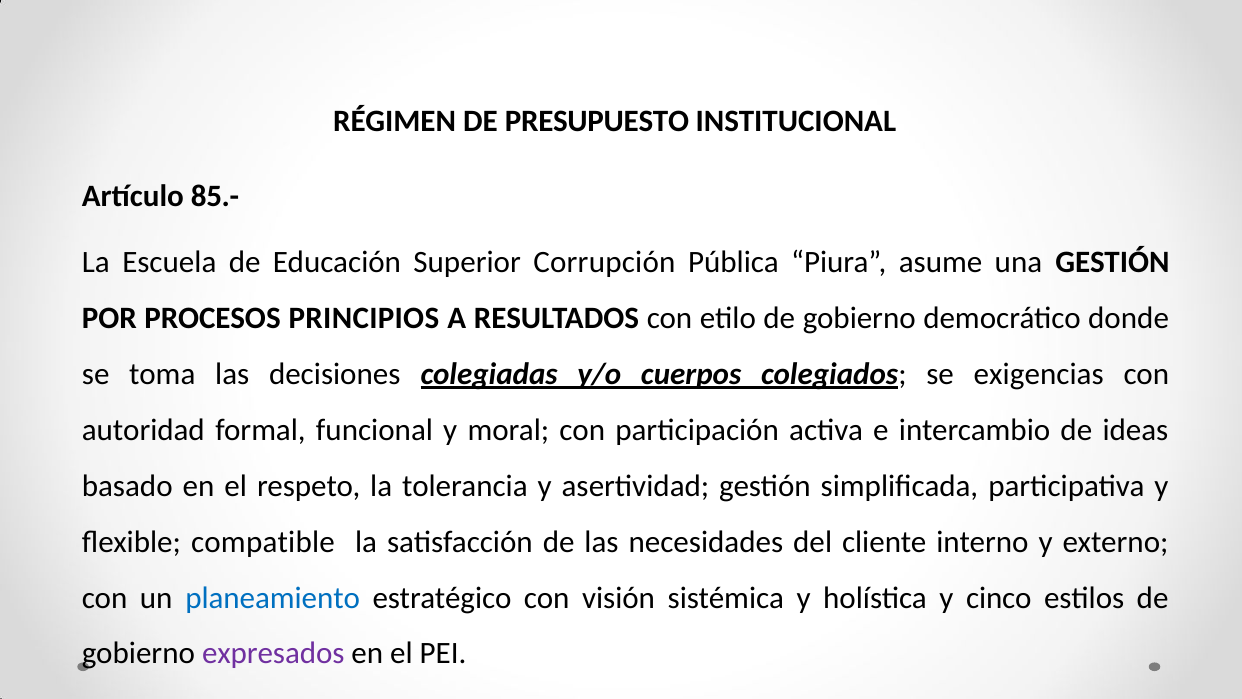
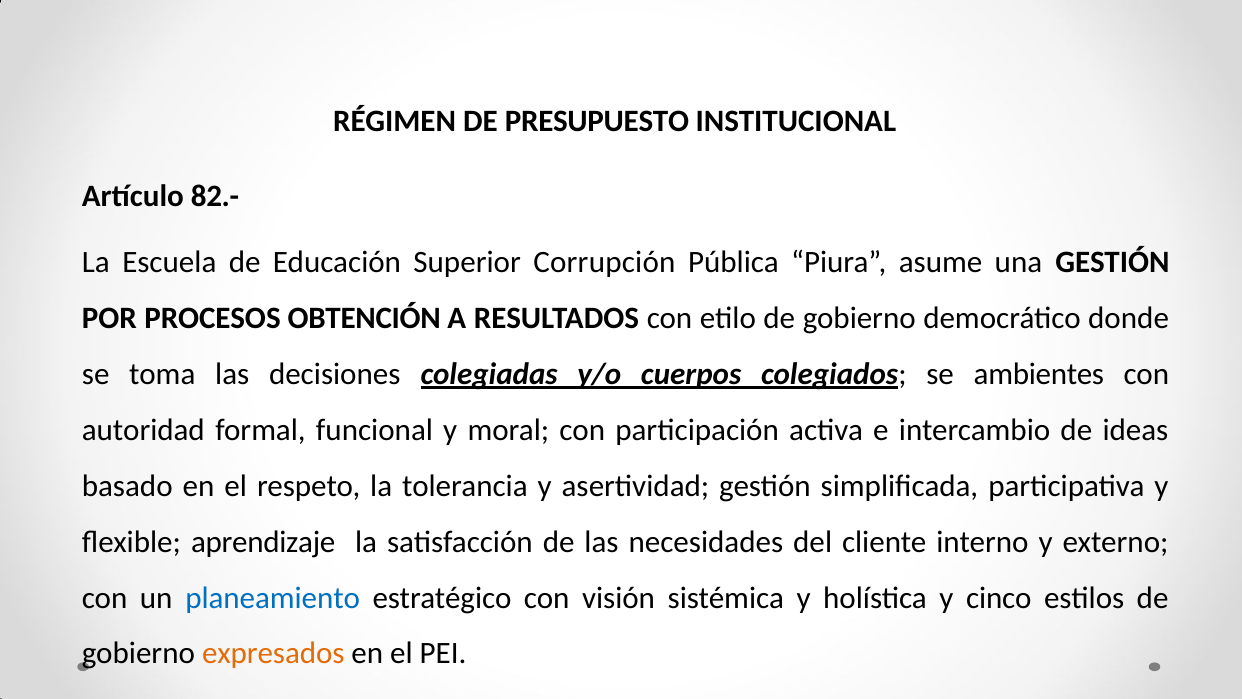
85.-: 85.- -> 82.- (215, 196)
PRINCIPIOS: PRINCIPIOS -> OBTENCIÓN (364, 318)
exigencias: exigencias -> ambientes (1039, 374)
compatible: compatible -> aprendizaje (263, 542)
expresados colour: purple -> orange (273, 653)
